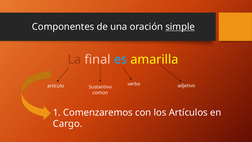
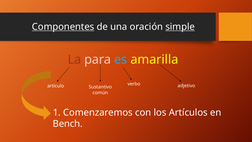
Componentes underline: none -> present (63, 27)
final: final -> para (98, 59)
Cargo: Cargo -> Bench (68, 124)
